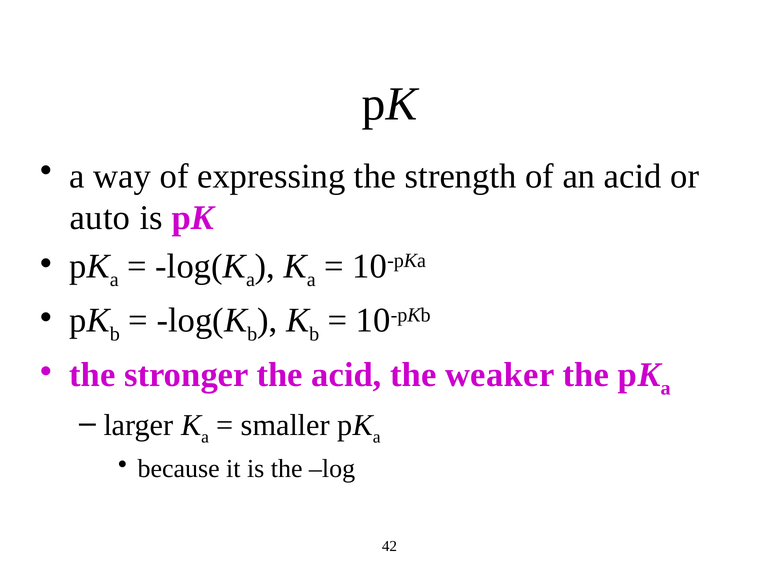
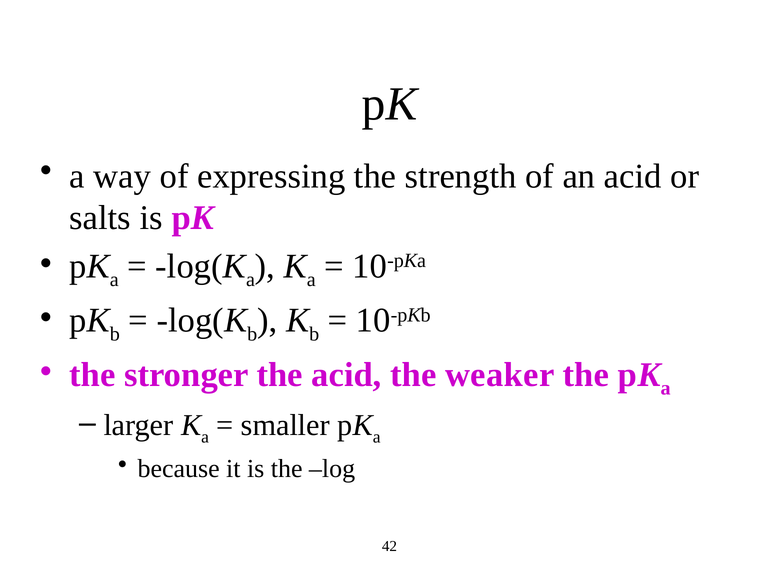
auto: auto -> salts (100, 218)
